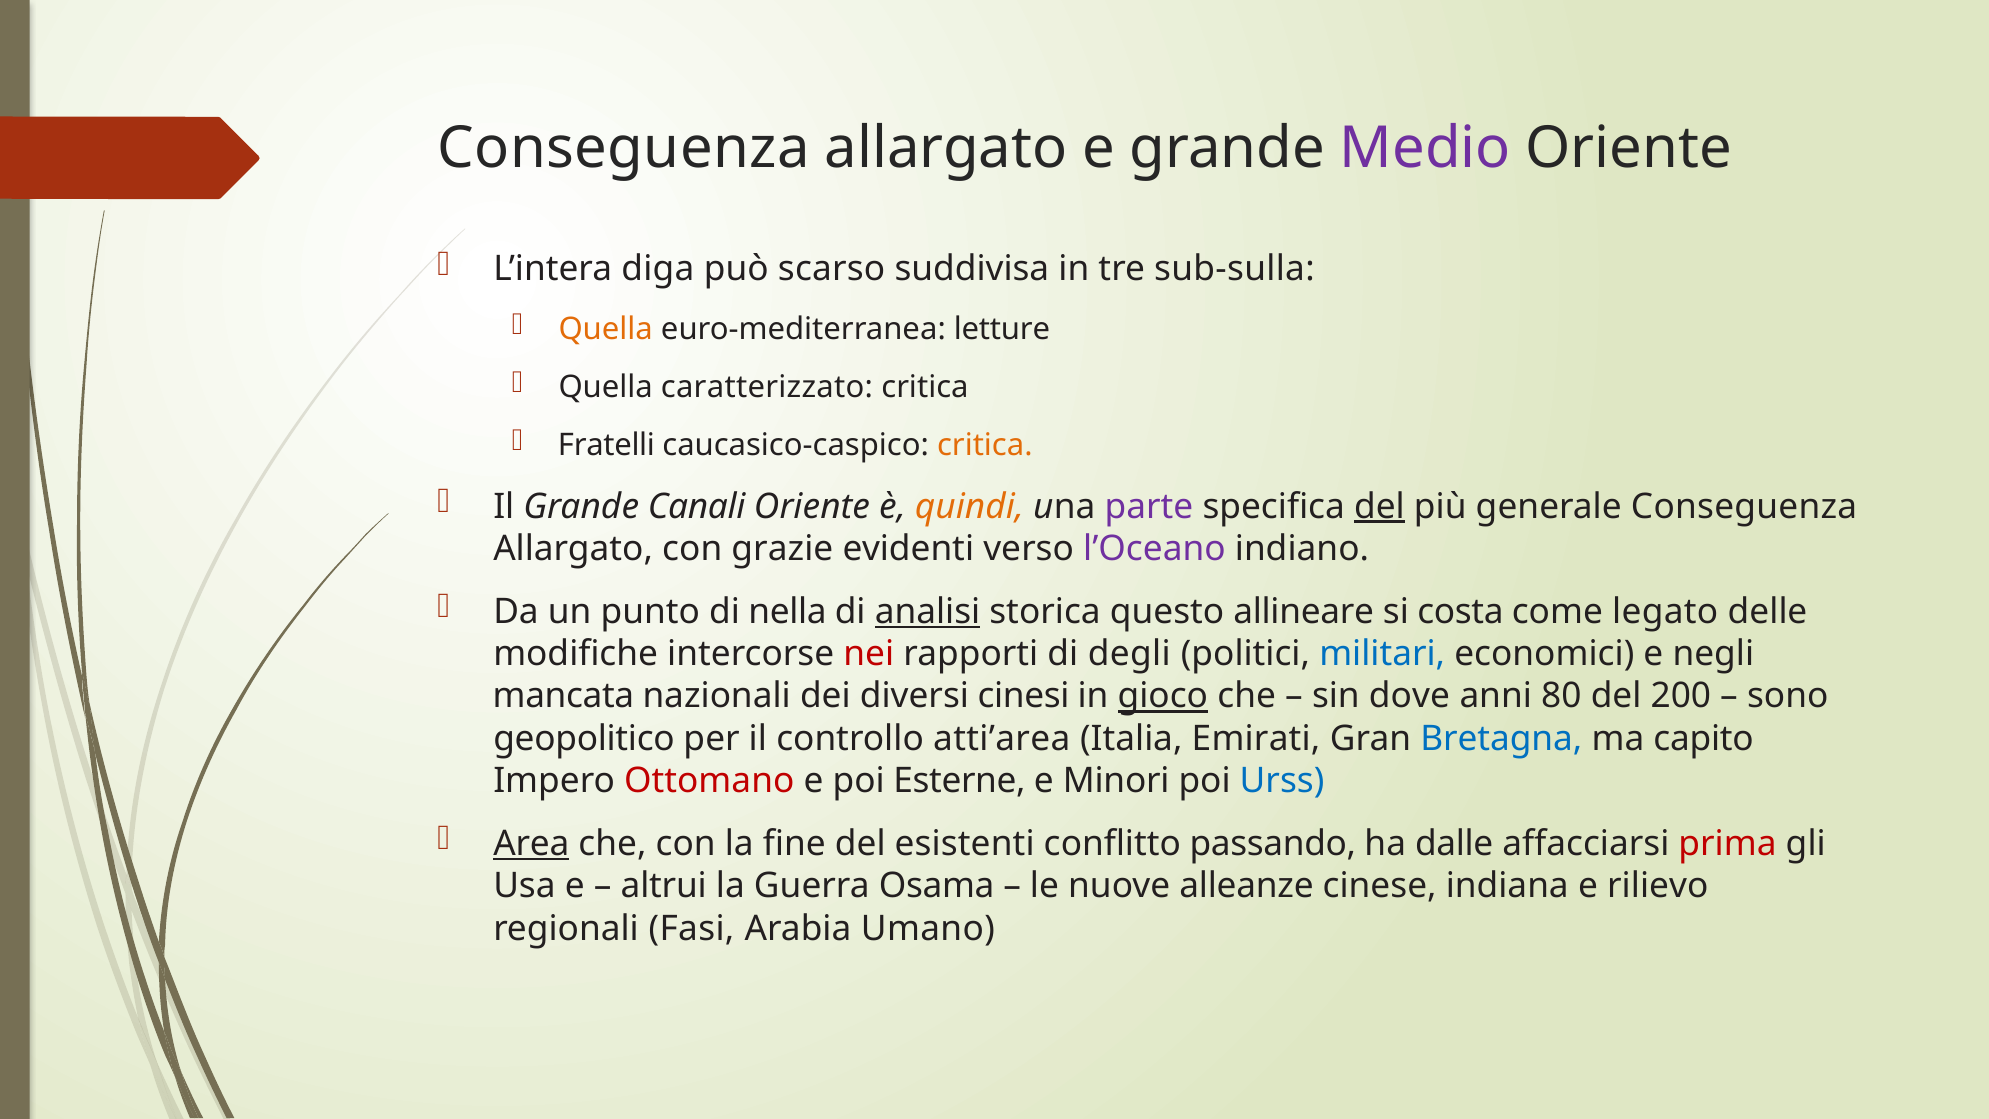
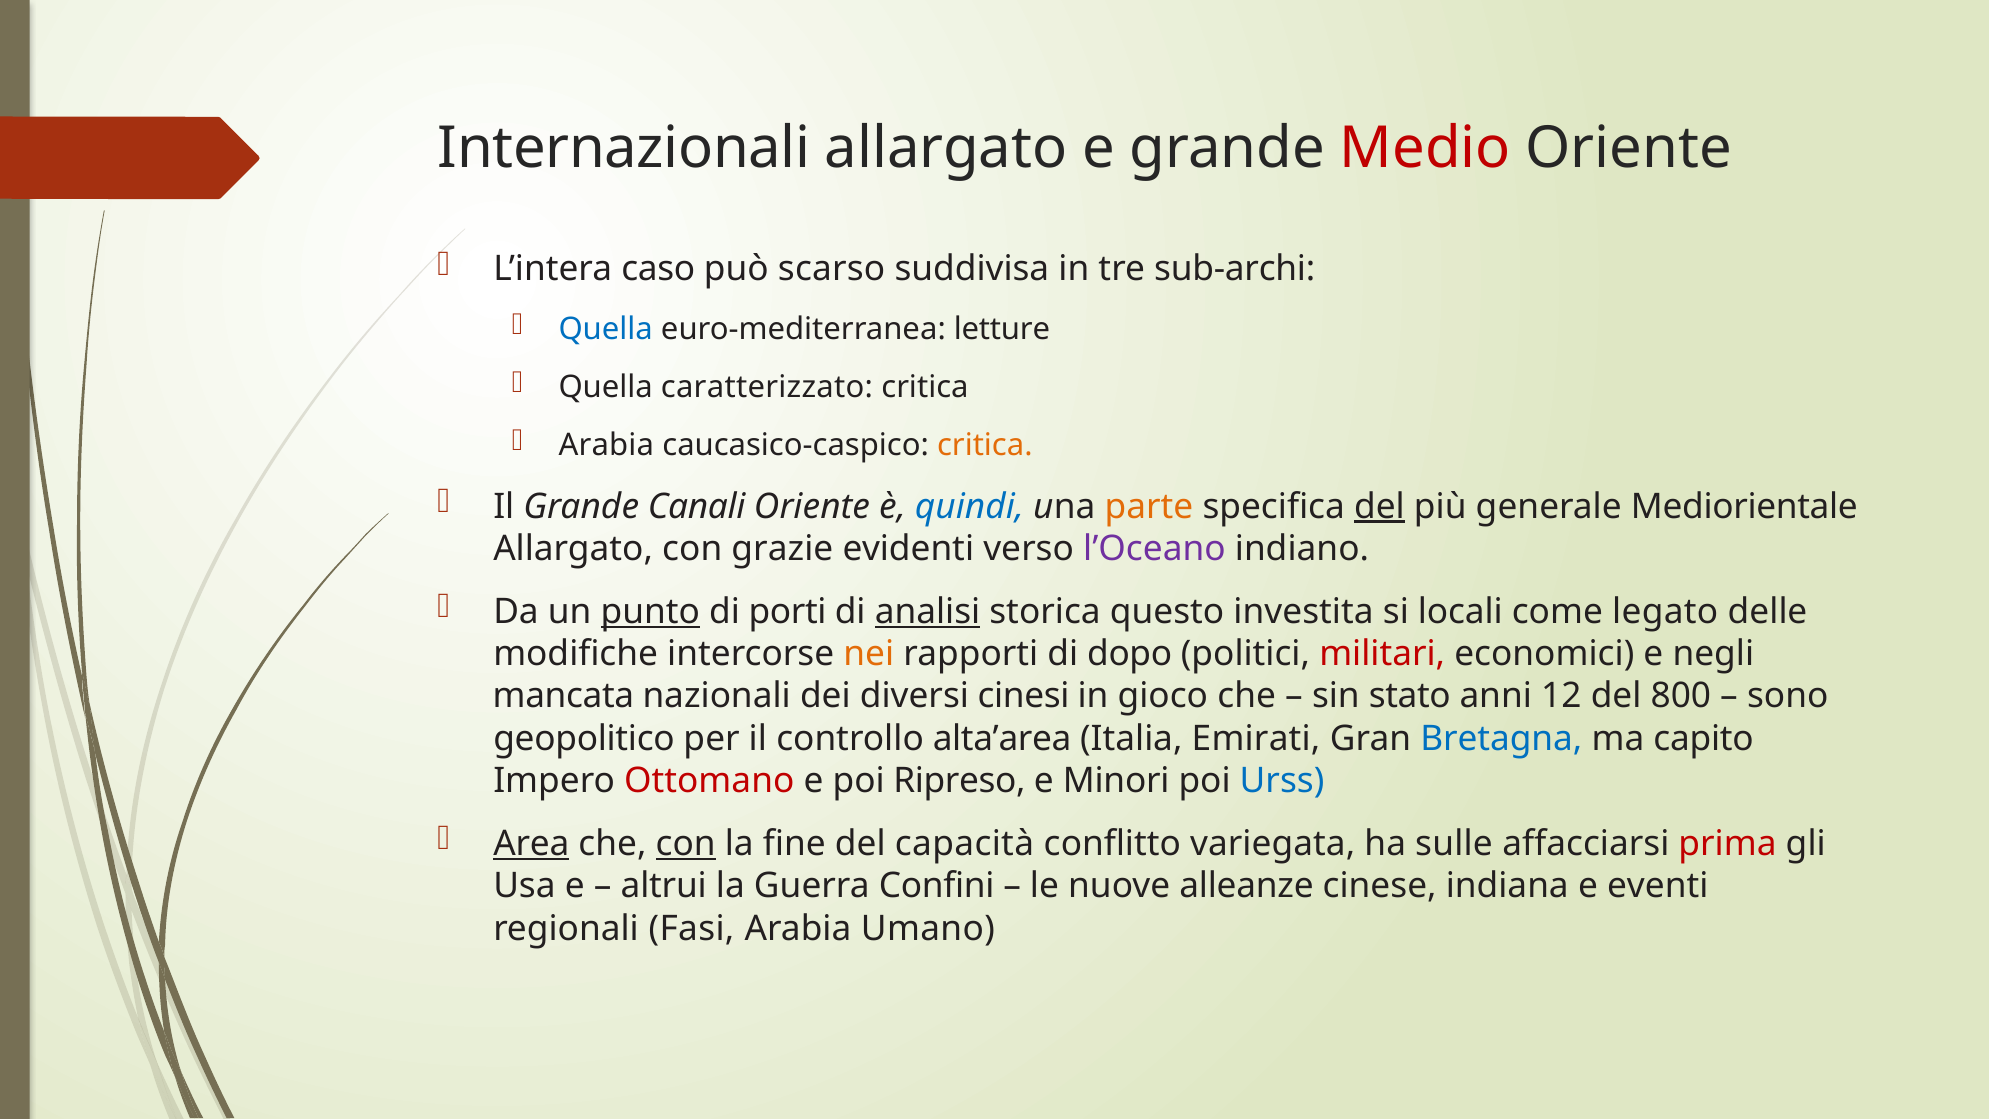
Conseguenza: Conseguenza -> Internazionali (624, 148)
Medio colour: purple -> red (1425, 148)
diga: diga -> caso (658, 269)
sub-sulla: sub-sulla -> sub-archi (1235, 269)
Quella colour: orange -> blue (606, 329)
Fratelli: Fratelli -> Arabia (606, 445)
quindi colour: orange -> blue (969, 506)
parte colour: purple -> orange (1149, 506)
generale Conseguenza: Conseguenza -> Mediorientale (1744, 506)
punto underline: none -> present (650, 612)
nella: nella -> porti (788, 612)
allineare: allineare -> investita (1304, 612)
costa: costa -> locali (1460, 612)
nei colour: red -> orange (869, 654)
degli: degli -> dopo (1130, 654)
militari colour: blue -> red (1382, 654)
gioco underline: present -> none (1163, 696)
dove: dove -> stato (1410, 696)
80: 80 -> 12 (1561, 696)
200: 200 -> 800 (1681, 696)
atti’area: atti’area -> alta’area (1002, 738)
Esterne: Esterne -> Ripreso (960, 781)
con underline: none -> present (686, 844)
esistenti: esistenti -> capacità (965, 844)
passando: passando -> variegata (1273, 844)
dalle: dalle -> sulle (1454, 844)
Osama: Osama -> Confini (937, 886)
rilievo: rilievo -> eventi (1658, 886)
